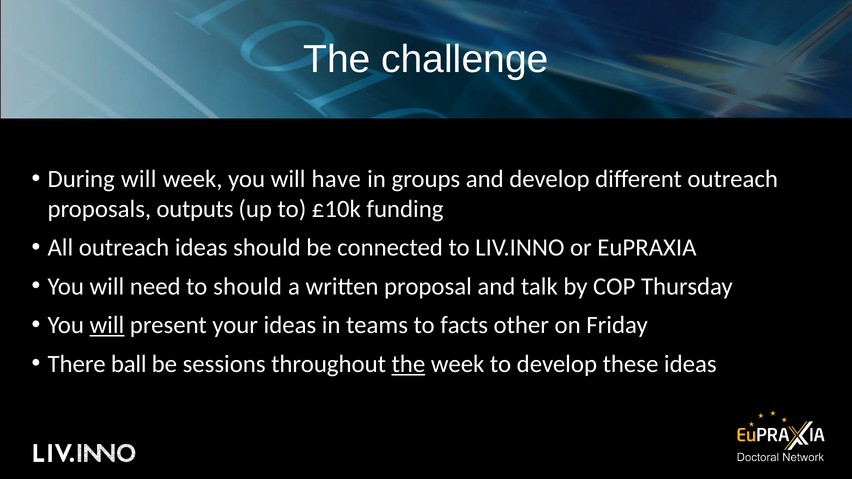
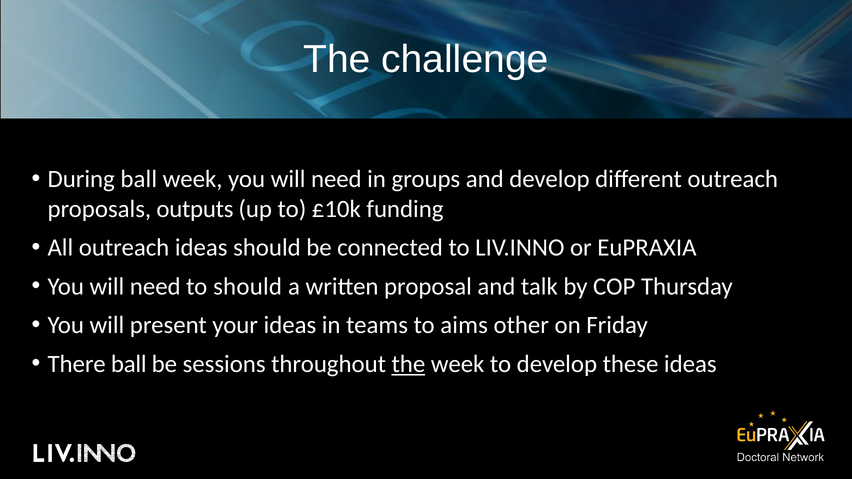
During will: will -> ball (139, 179)
week you will have: have -> need (336, 179)
will underline: present -> none (107, 325)
facts: facts -> aims (464, 325)
